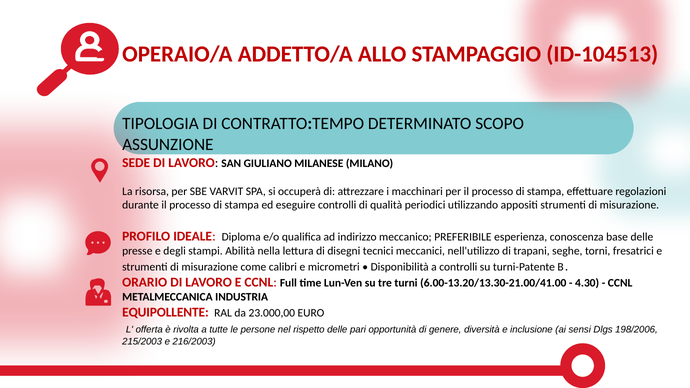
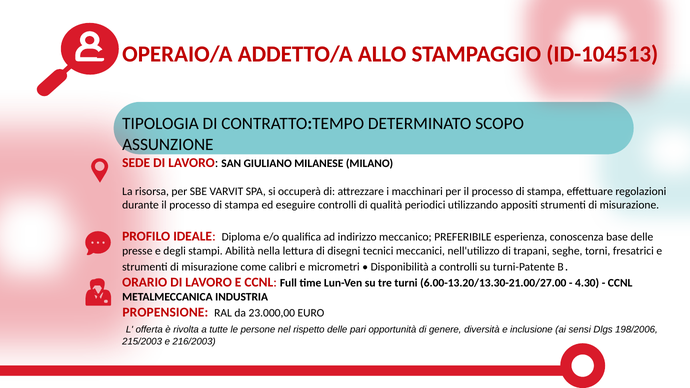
6.00-13.20/13.30-21.00/41.00: 6.00-13.20/13.30-21.00/41.00 -> 6.00-13.20/13.30-21.00/27.00 (493, 283)
EQUIPOLLENTE: EQUIPOLLENTE -> PROPENSIONE (165, 312)
